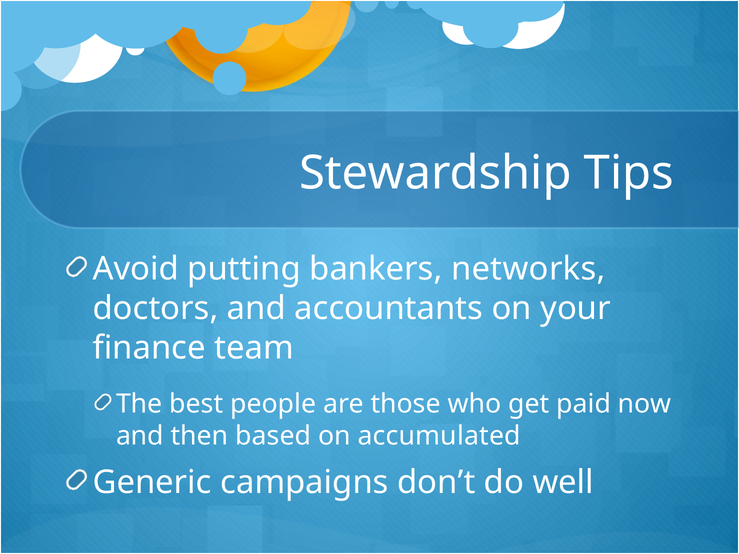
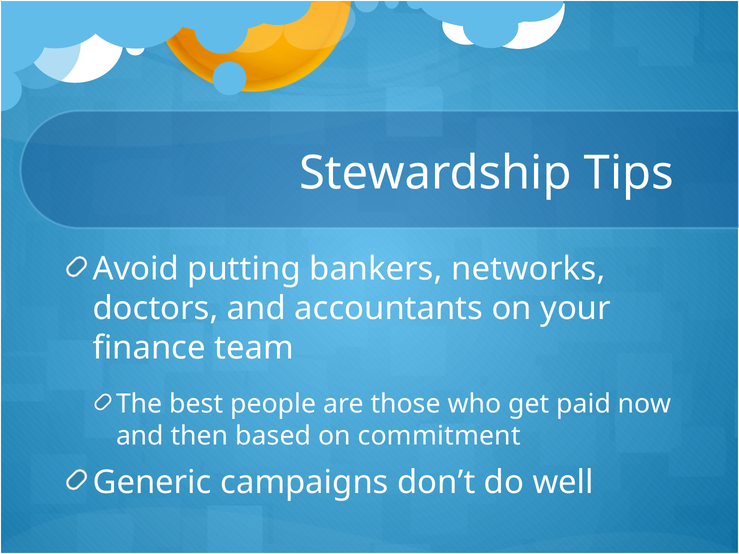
accumulated: accumulated -> commitment (439, 436)
